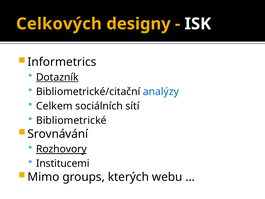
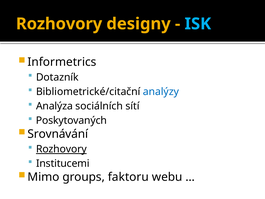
Celkových: Celkových -> Rozhovory (59, 24)
ISK colour: white -> light blue (198, 24)
Dotazník underline: present -> none (57, 77)
Celkem: Celkem -> Analýza (54, 106)
Bibliometrické: Bibliometrické -> Poskytovaných (71, 120)
kterých: kterých -> faktoru (128, 177)
